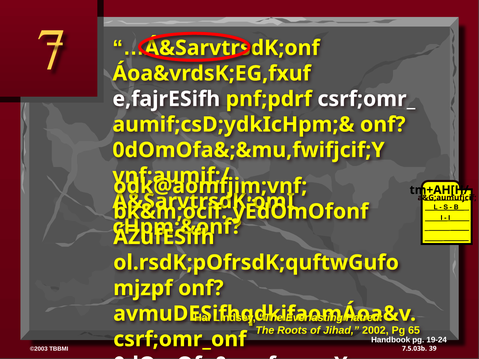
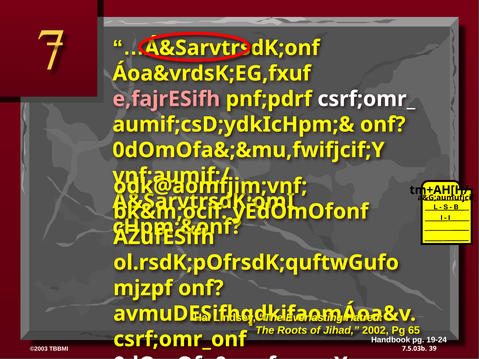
e,fajrESifh colour: white -> pink (166, 99)
